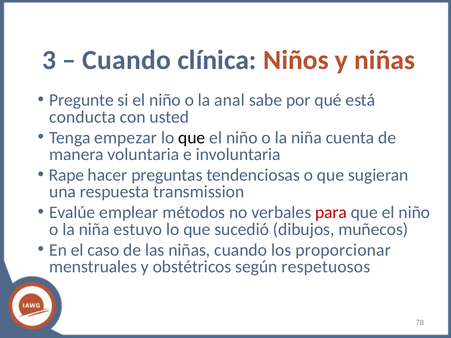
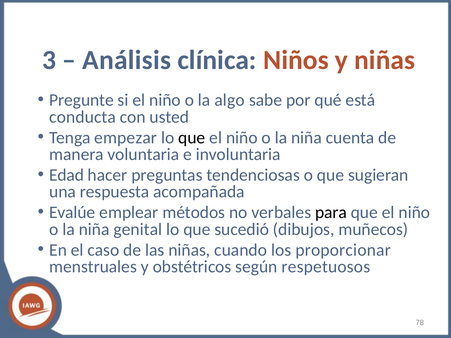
Cuando: Cuando -> Análisis (127, 60)
anal: anal -> algo (230, 100)
Rape: Rape -> Edad (67, 175)
transmission: transmission -> acompañada (199, 192)
para colour: red -> black (331, 213)
estuvo: estuvo -> genital (138, 229)
